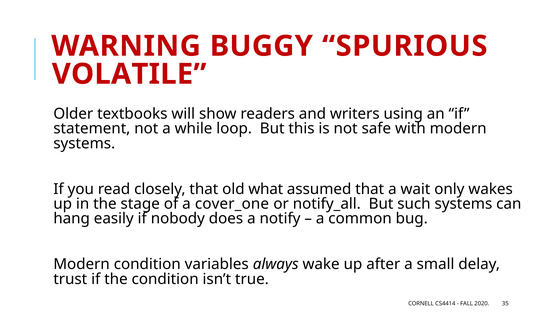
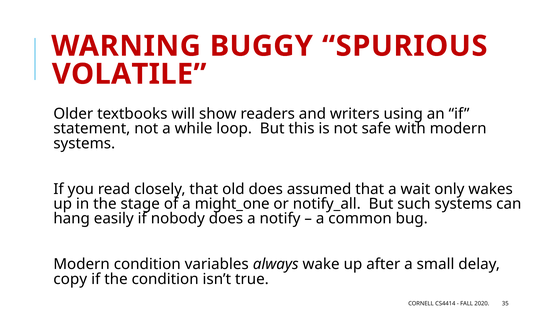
old what: what -> does (266, 189)
cover_one: cover_one -> might_one (232, 204)
trust: trust -> copy (70, 279)
